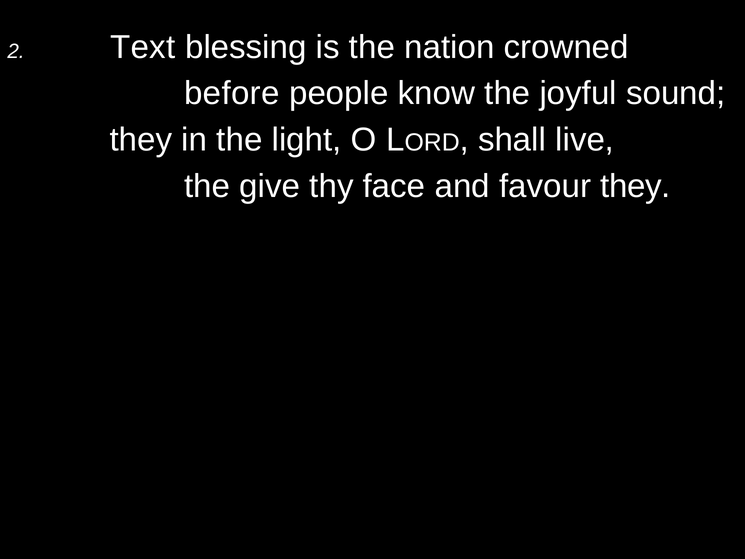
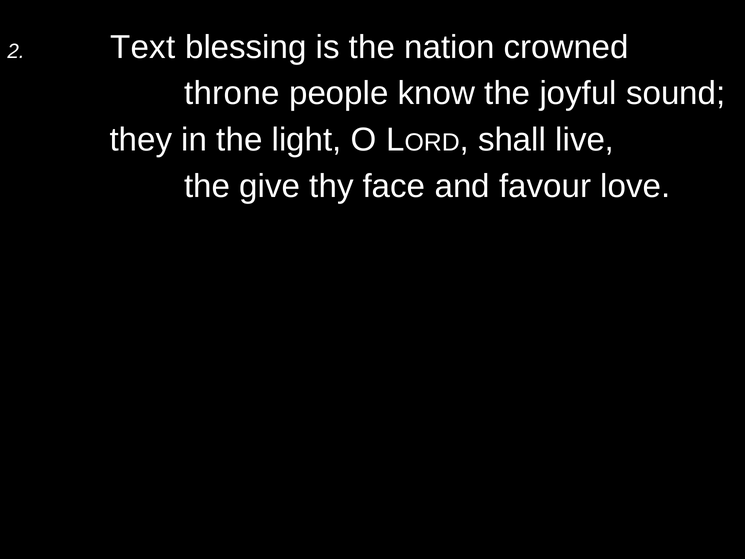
before: before -> throne (232, 93)
favour they: they -> love (635, 186)
